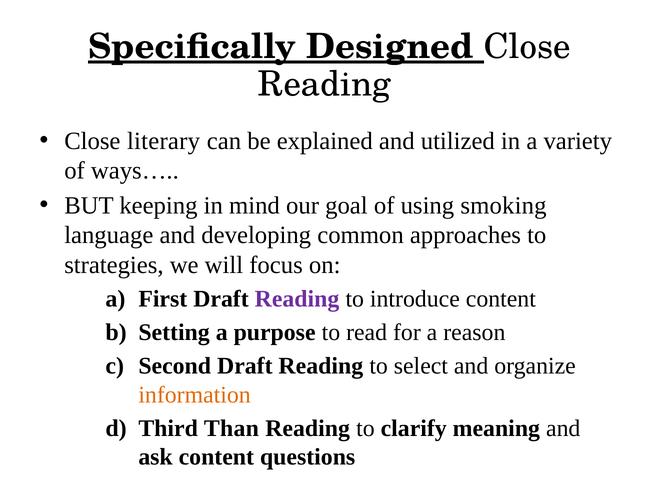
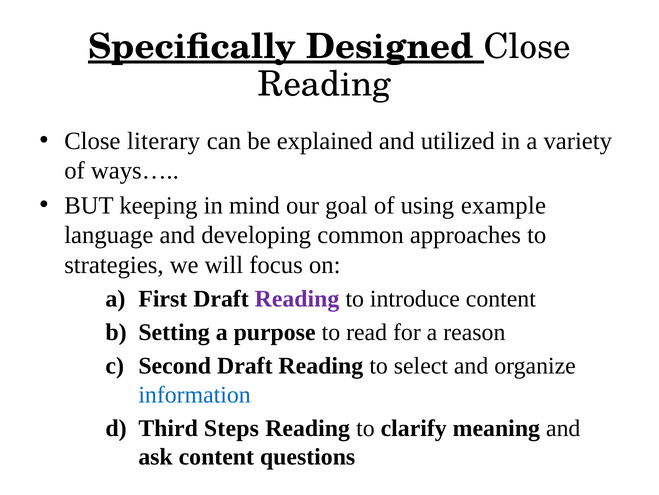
smoking: smoking -> example (503, 205)
information colour: orange -> blue (195, 394)
Than: Than -> Steps (231, 428)
